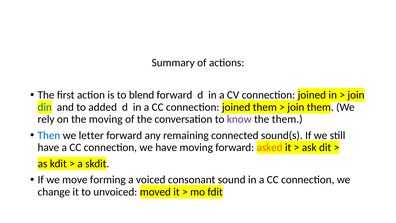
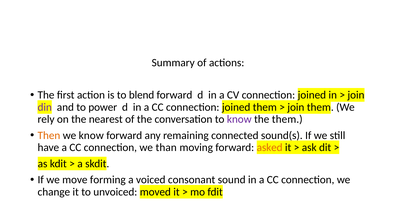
din colour: blue -> purple (45, 107)
added: added -> power (103, 107)
the moving: moving -> nearest (106, 119)
Then colour: blue -> orange (49, 135)
we letter: letter -> know (91, 135)
we have: have -> than (166, 147)
